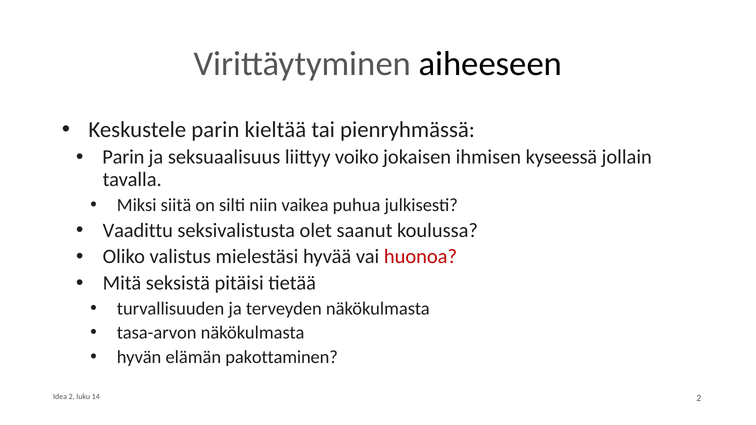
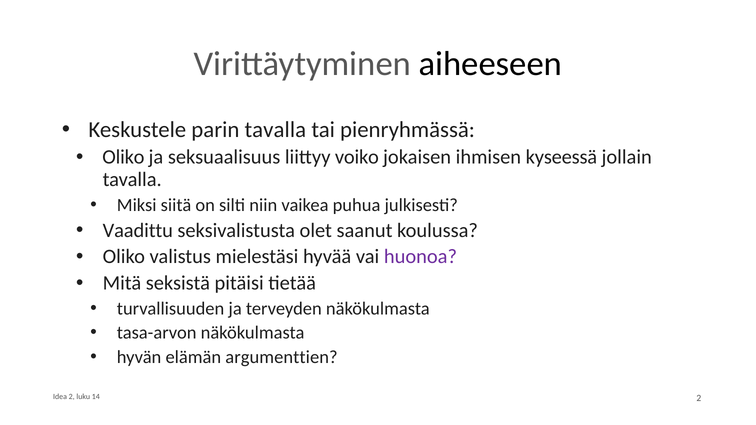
parin kieltää: kieltää -> tavalla (275, 130)
Parin: Parin -> Oliko (123, 157)
huonoa colour: red -> purple (420, 257)
pakottaminen: pakottaminen -> argumenttien (281, 357)
